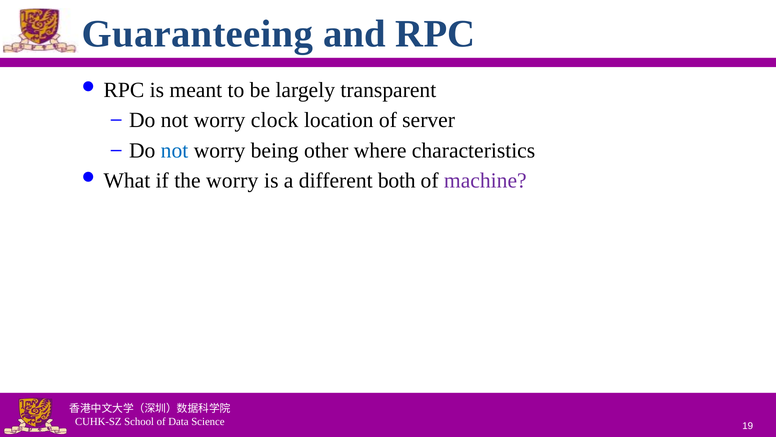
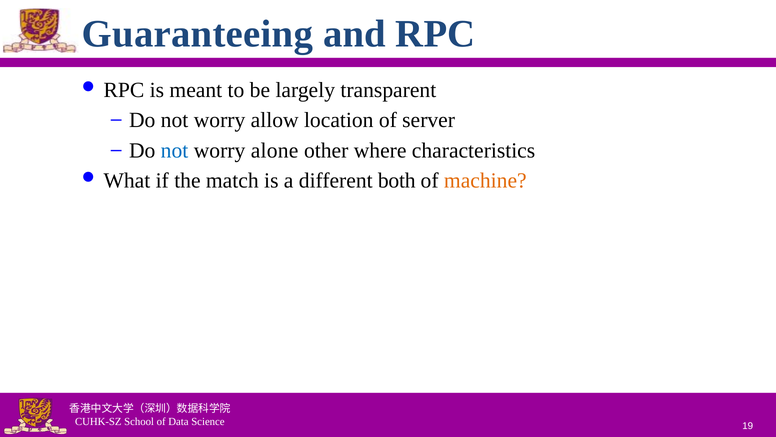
clock: clock -> allow (275, 120)
being: being -> alone (275, 150)
the worry: worry -> match (232, 181)
machine colour: purple -> orange (485, 181)
